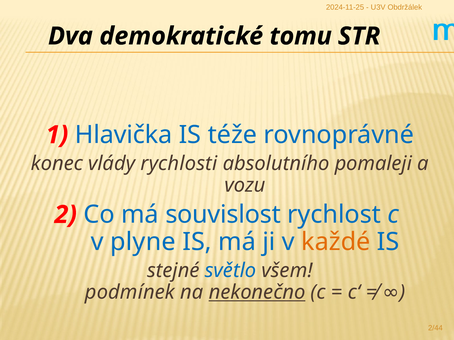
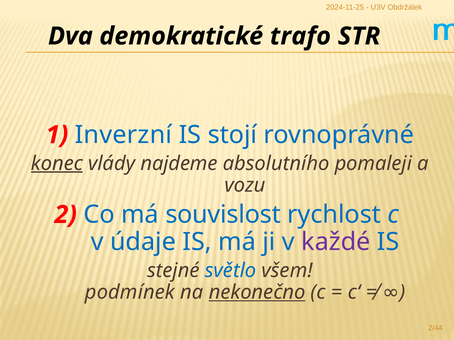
tomu: tomu -> trafo (300, 36)
Hlavička: Hlavička -> Inverzní (123, 135)
téže: téže -> stojí (232, 135)
konec underline: none -> present (57, 164)
rychlosti: rychlosti -> najdeme (179, 164)
plyne: plyne -> údaje (143, 242)
každé colour: orange -> purple (336, 242)
